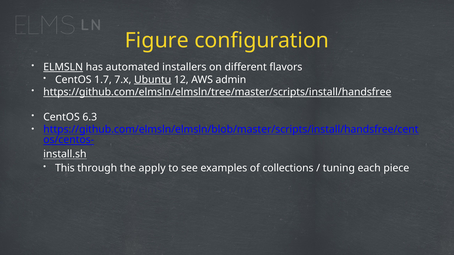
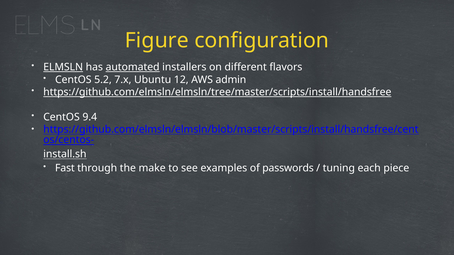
automated underline: none -> present (133, 67)
1.7: 1.7 -> 5.2 (103, 80)
Ubuntu underline: present -> none (153, 80)
6.3: 6.3 -> 9.4 (90, 117)
This: This -> Fast (65, 168)
apply: apply -> make (152, 168)
collections: collections -> passwords (288, 168)
